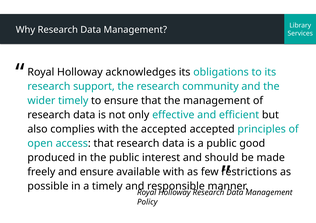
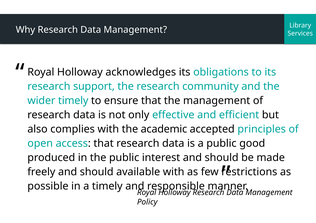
the accepted: accepted -> academic (164, 129)
freely and ensure: ensure -> should (97, 172)
